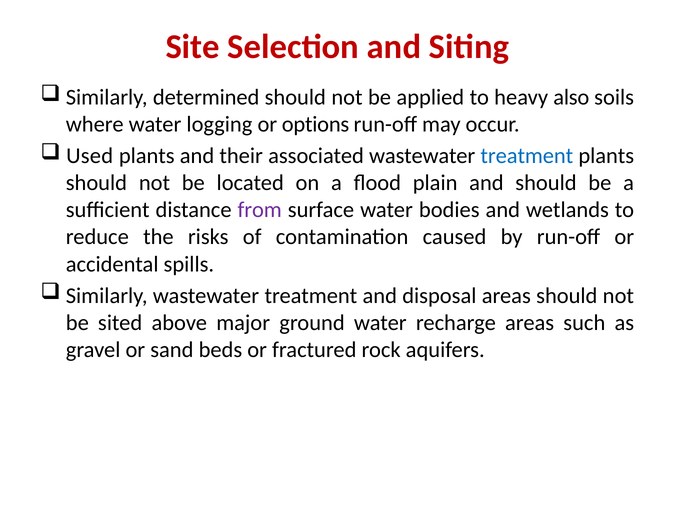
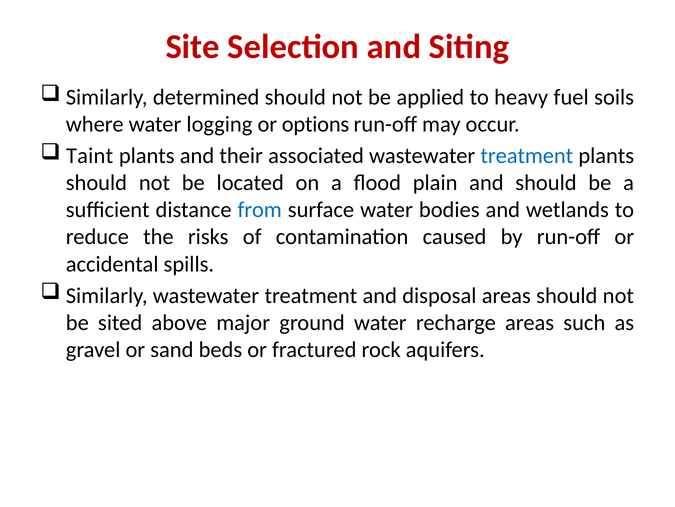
also: also -> fuel (571, 97)
Used: Used -> Taint (90, 156)
from colour: purple -> blue (260, 210)
